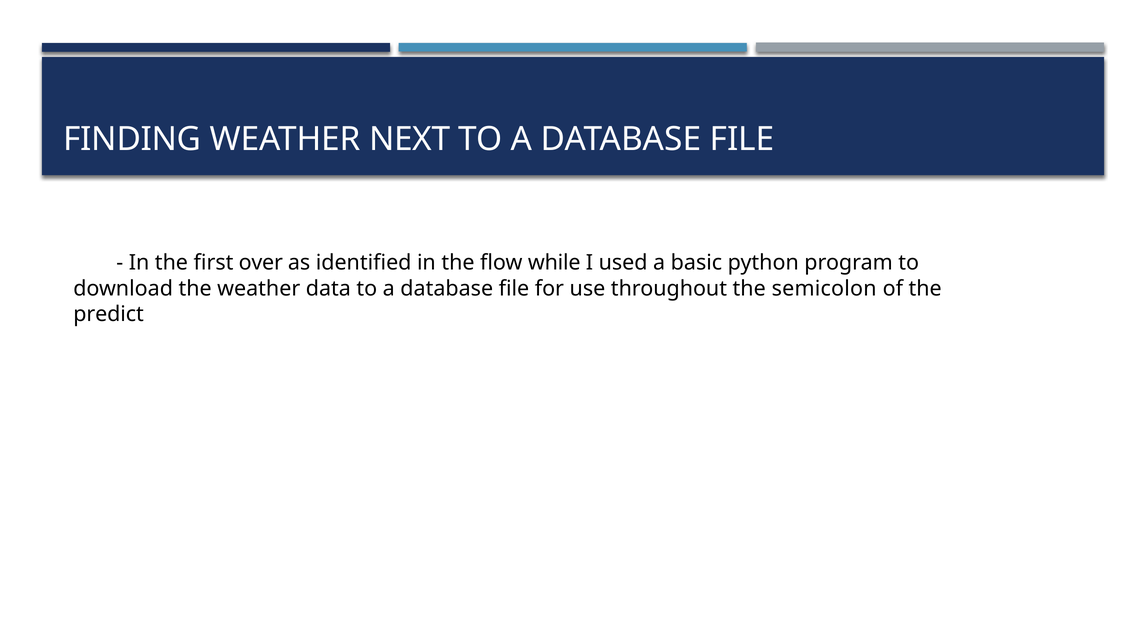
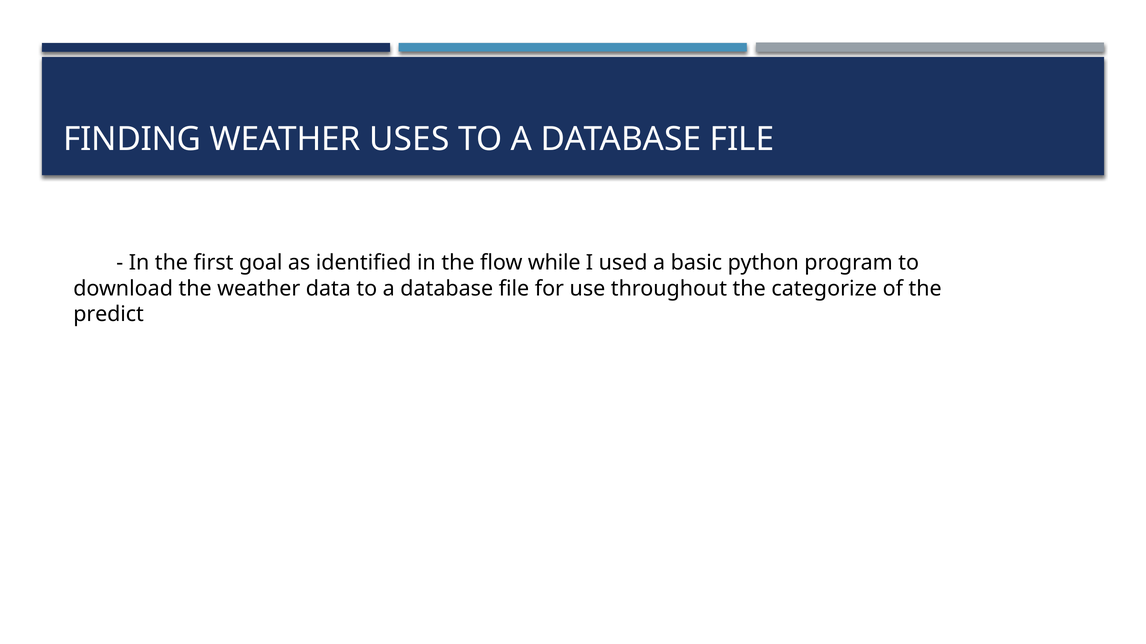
NEXT: NEXT -> USES (409, 139)
over: over -> goal (261, 263)
semicolon: semicolon -> categorize (824, 289)
